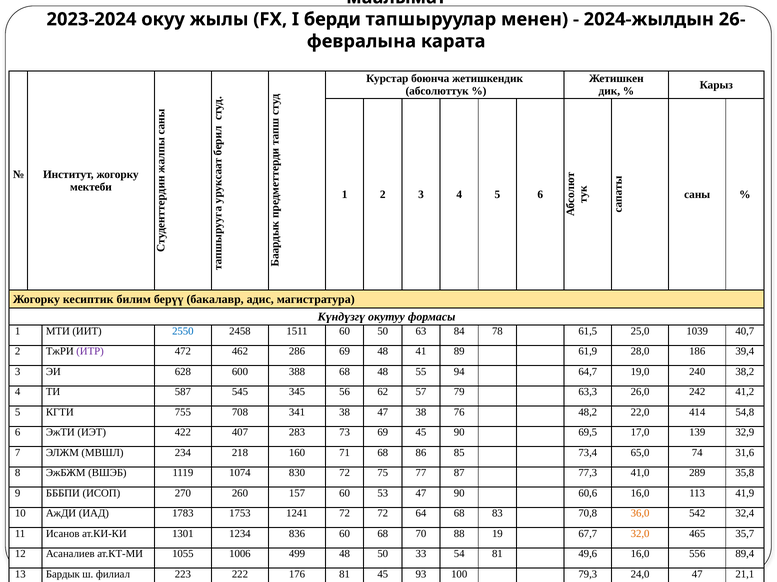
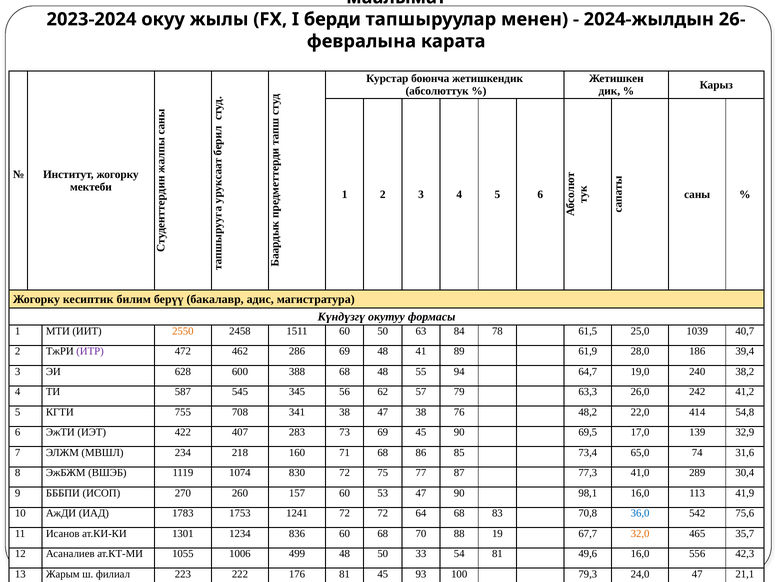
2550 colour: blue -> orange (183, 331)
35,8: 35,8 -> 30,4 (745, 473)
60,6: 60,6 -> 98,1 (588, 494)
36,0 colour: orange -> blue (640, 514)
32,4: 32,4 -> 75,6 (745, 514)
89,4: 89,4 -> 42,3 (745, 555)
Бардык: Бардык -> Жарым (63, 575)
